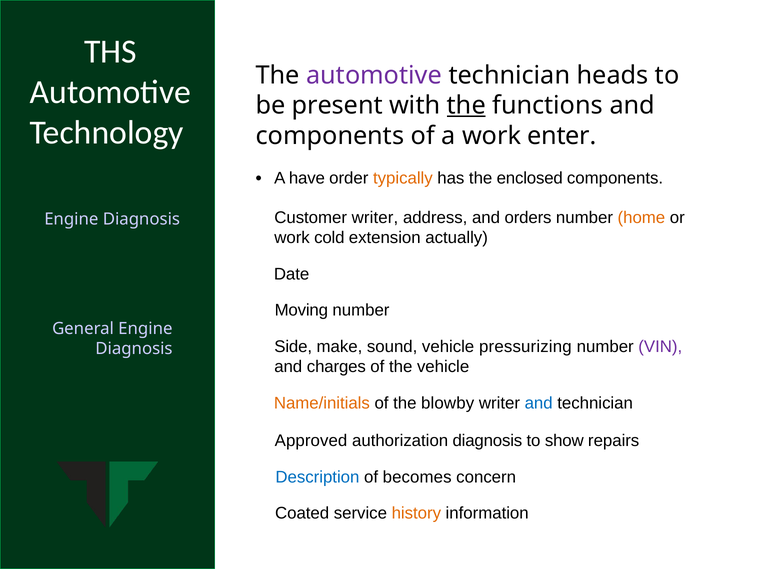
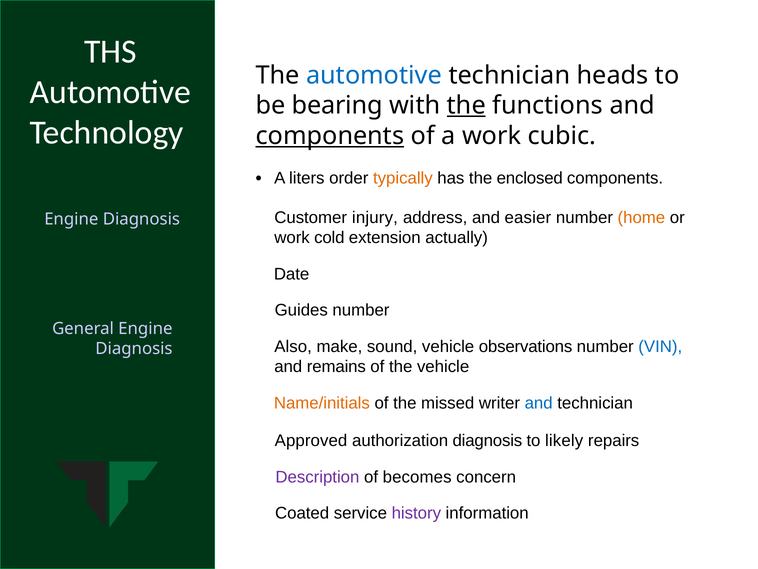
automotive colour: purple -> blue (374, 75)
present: present -> bearing (337, 105)
components underline: none -> present (330, 136)
enter: enter -> cubic (562, 136)
have: have -> liters (307, 178)
Customer writer: writer -> injury (375, 217)
orders: orders -> easier (528, 217)
Moving: Moving -> Guides (301, 310)
Side: Side -> Also (293, 346)
pressurizing: pressurizing -> observations (526, 346)
VIN colour: purple -> blue (660, 346)
charges: charges -> remains (336, 367)
blowby: blowby -> missed (448, 403)
show: show -> likely (564, 440)
Description colour: blue -> purple (317, 477)
history colour: orange -> purple (416, 513)
